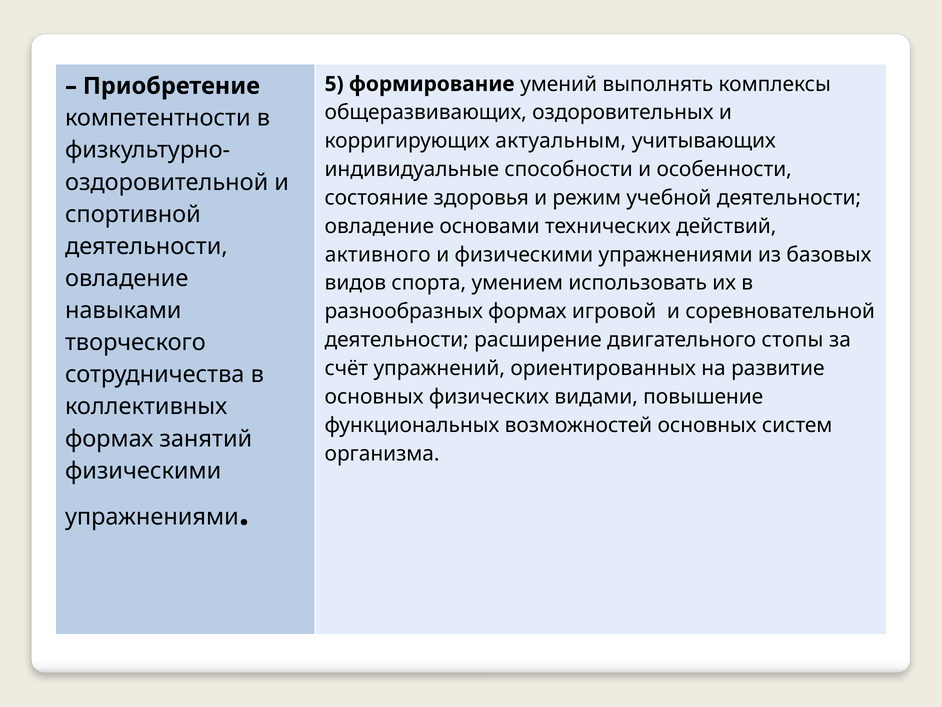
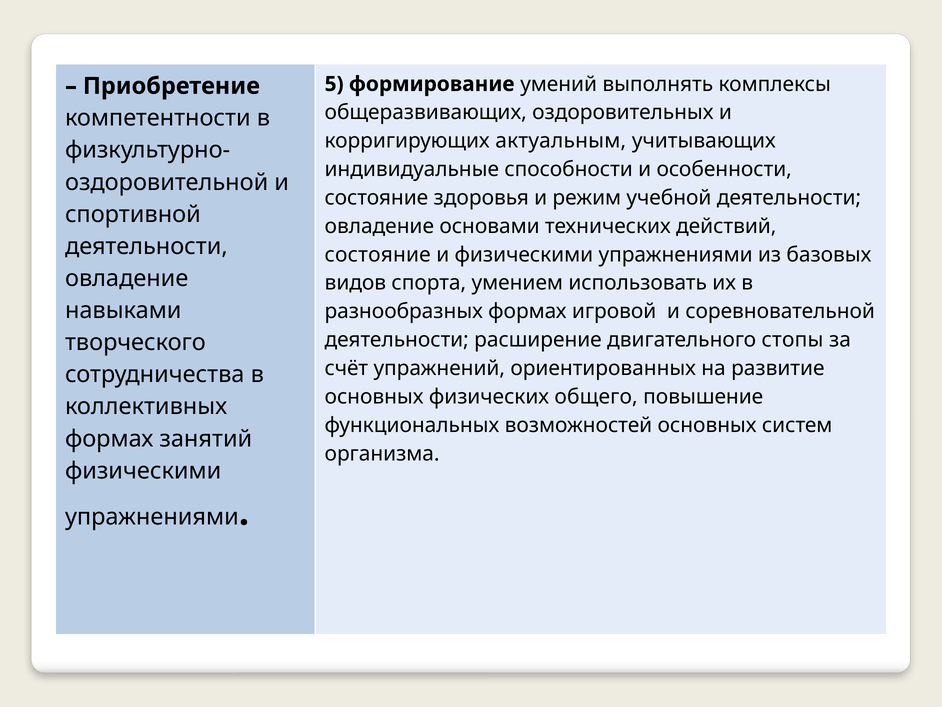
активного: активного -> состояние (378, 254)
видами: видами -> общего (596, 397)
